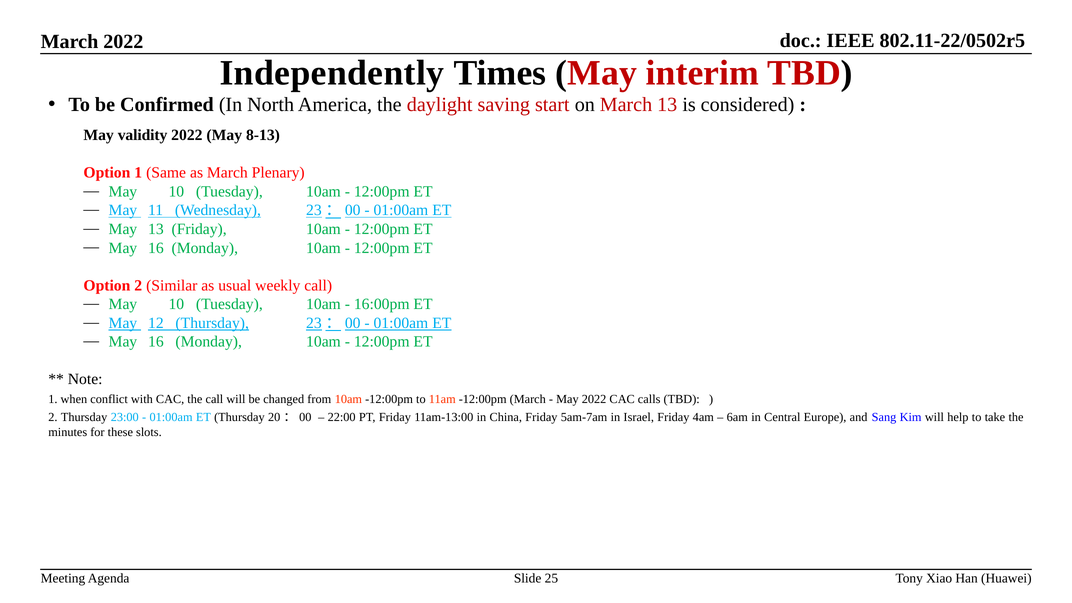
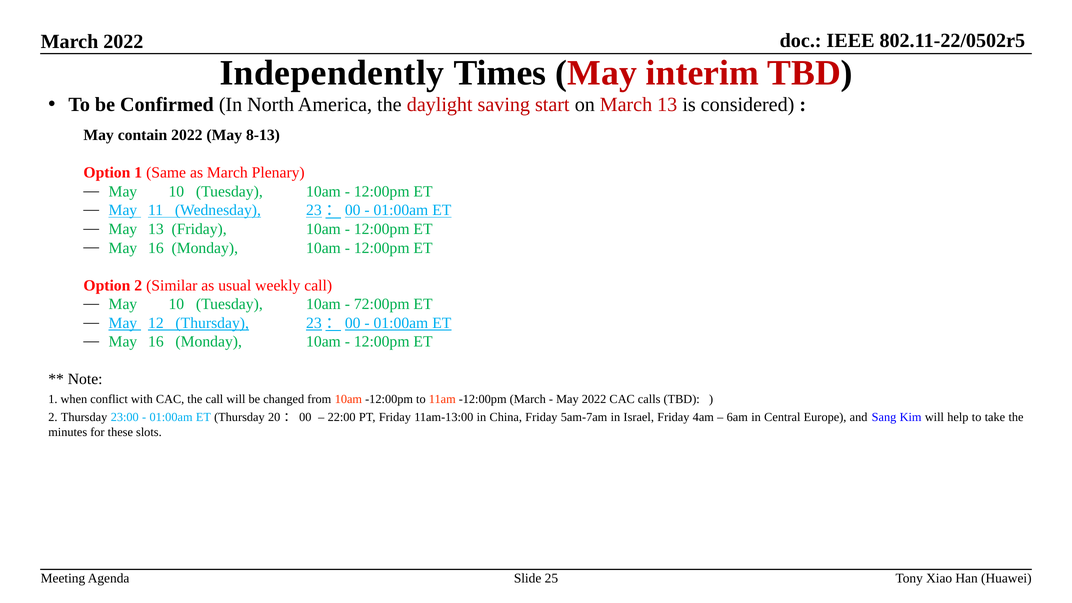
validity: validity -> contain (143, 135)
16:00pm: 16:00pm -> 72:00pm (382, 304)
